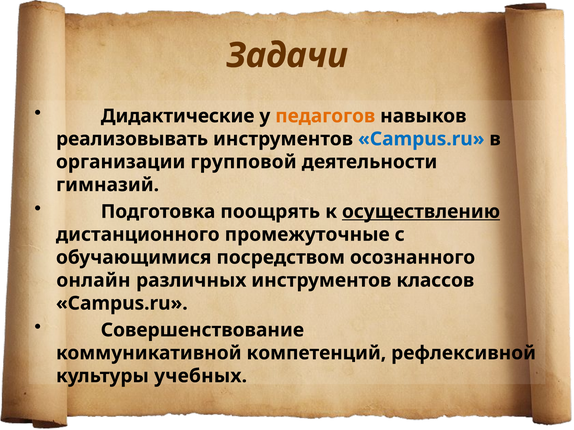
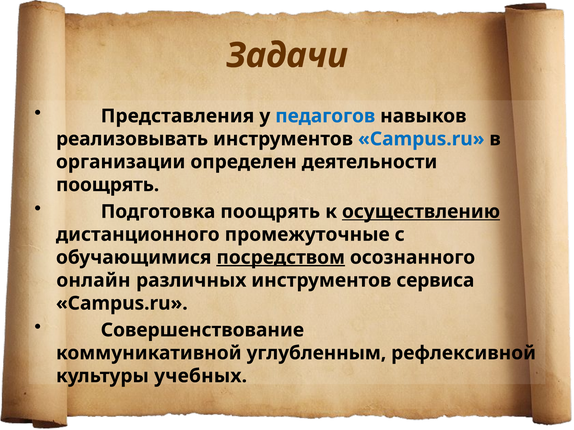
Дидактические: Дидактические -> Представления (178, 116)
педагогов colour: orange -> blue (325, 116)
групповой: групповой -> определен (244, 162)
гимназий: гимназий -> поощрять (108, 185)
посредством underline: none -> present (281, 258)
классов: классов -> сервиса (435, 281)
компетенций: компетенций -> углубленным (316, 353)
